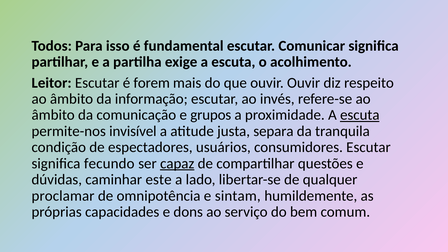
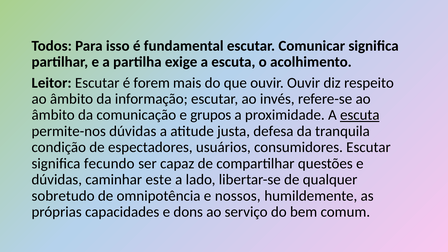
permite-nos invisível: invisível -> dúvidas (133, 131)
separa: separa -> defesa (273, 131)
capaz underline: present -> none (177, 163)
proclamar: proclamar -> sobretudo (63, 196)
sintam: sintam -> nossos (238, 196)
